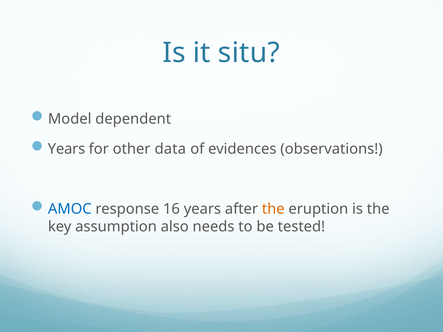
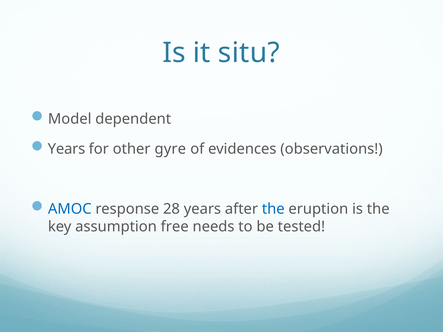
data: data -> gyre (170, 149)
16: 16 -> 28 (171, 209)
the colour: orange -> blue (273, 209)
also: also -> free (175, 227)
